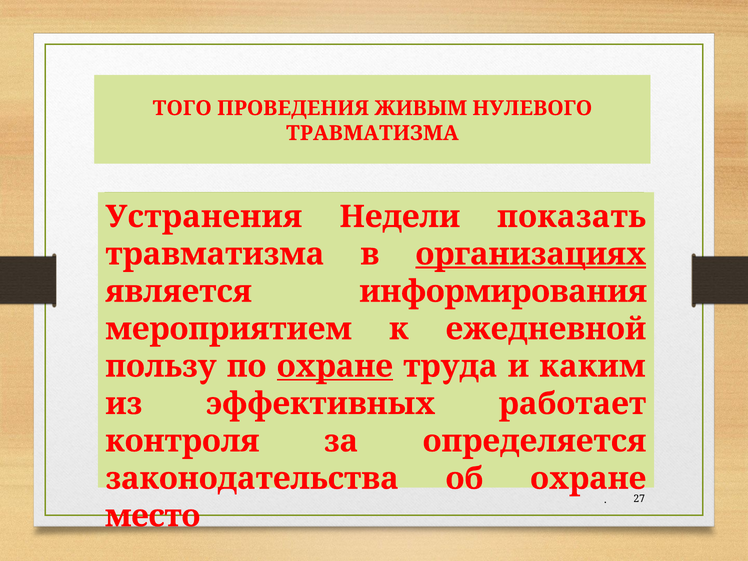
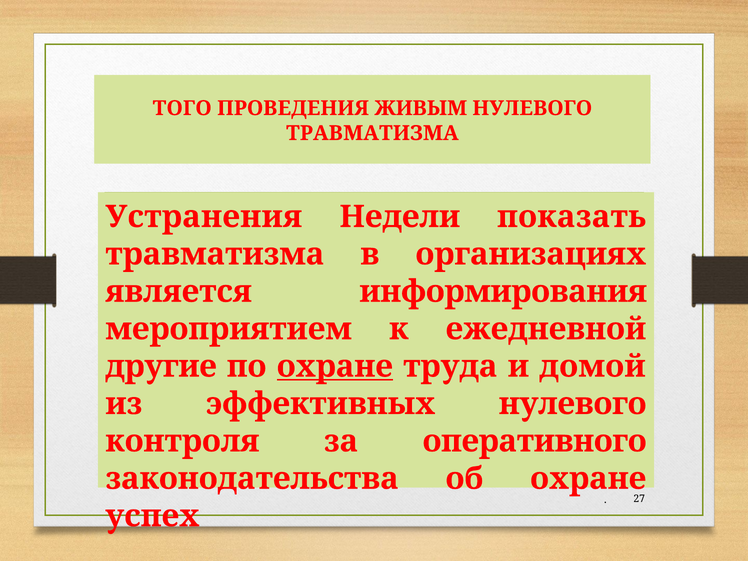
организациях underline: present -> none (531, 254)
пользу: пользу -> другие (161, 366)
каким: каким -> домой (593, 366)
эффективных работает: работает -> нулевого (573, 404)
определяется: определяется -> оперативного (535, 441)
место: место -> успех (152, 516)
